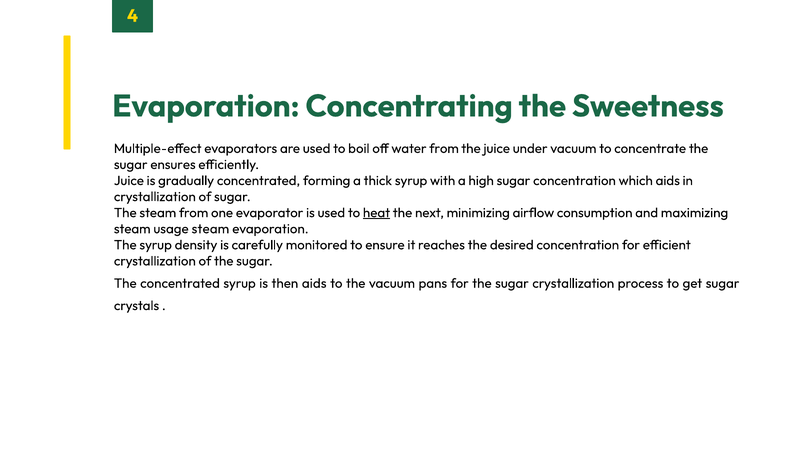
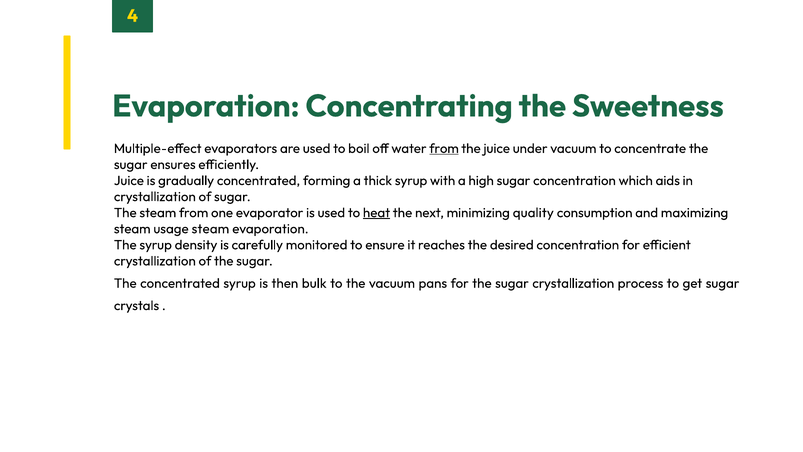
from underline: none -> present (444, 148)
airflow: airflow -> quality (533, 213)
then aids: aids -> bulk (314, 283)
